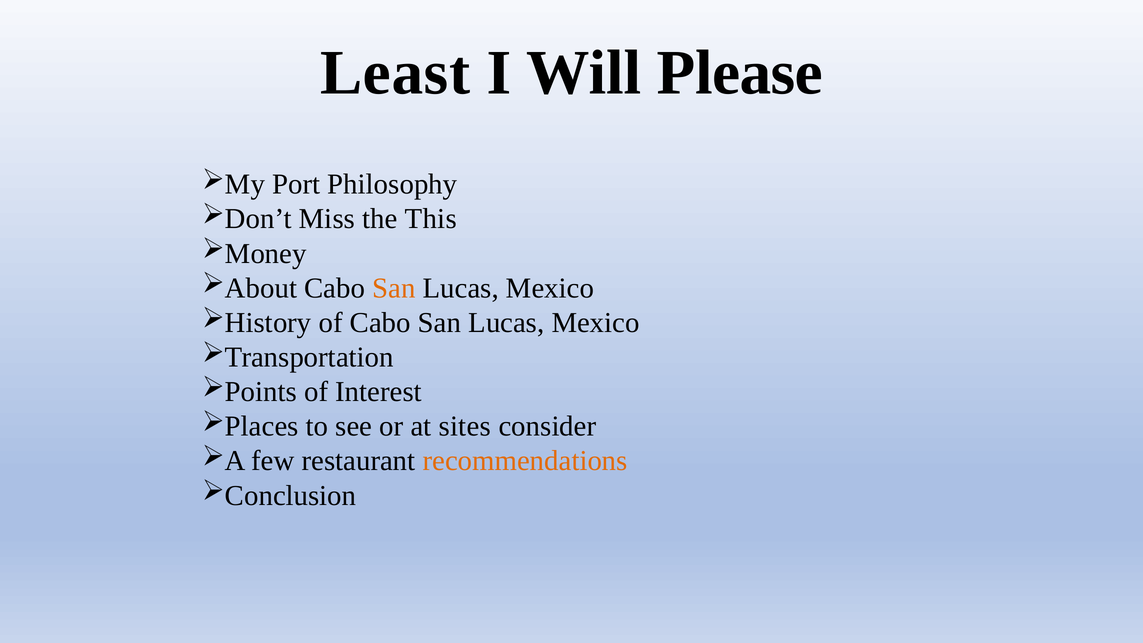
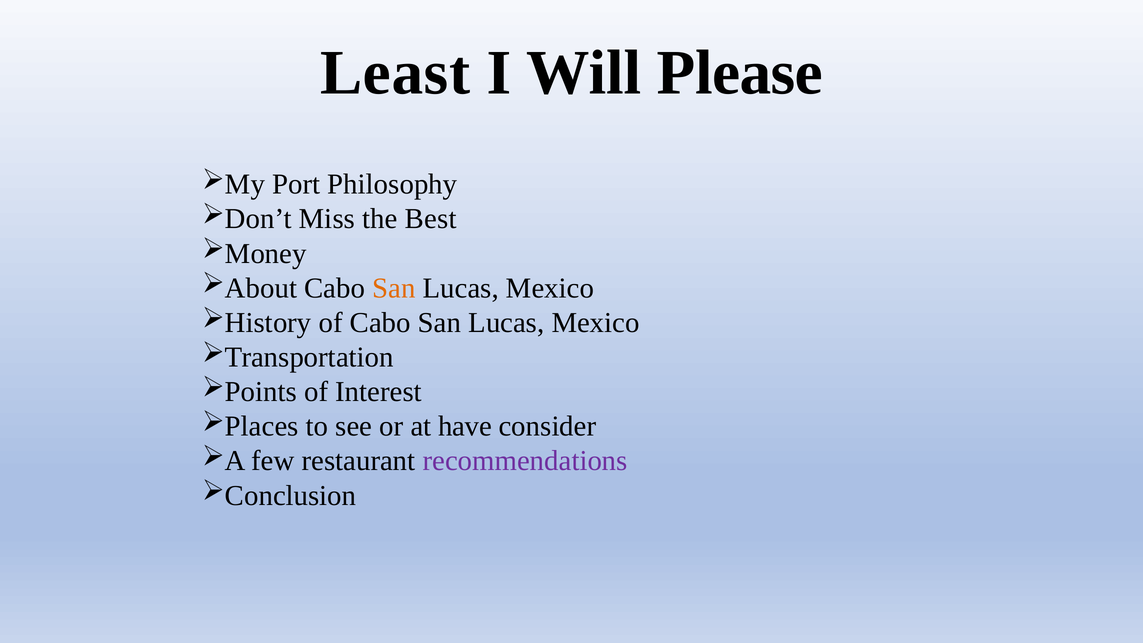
This: This -> Best (431, 219)
sites: sites -> have (465, 426)
recommendations colour: orange -> purple (525, 461)
